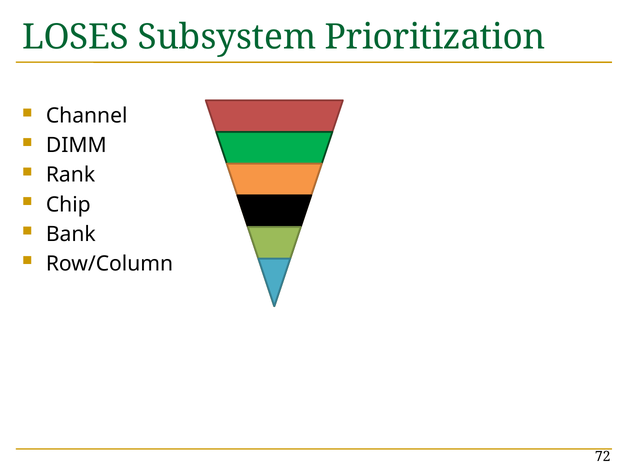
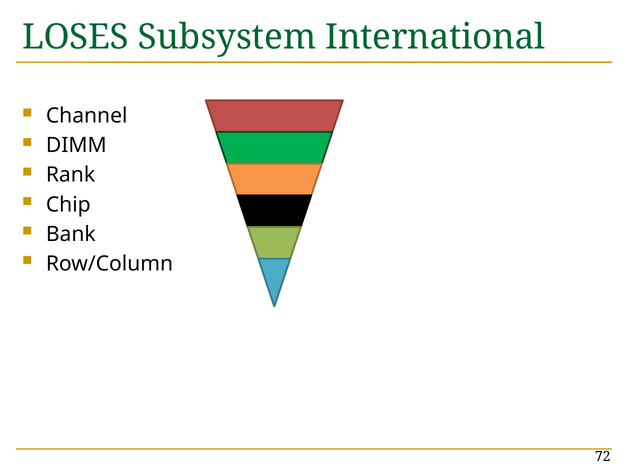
Prioritization: Prioritization -> International (435, 37)
